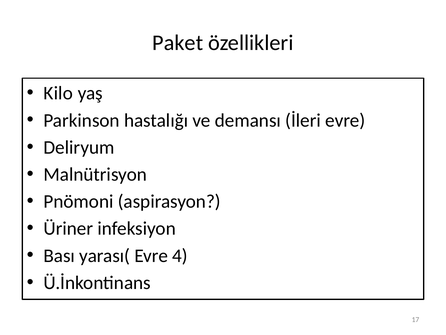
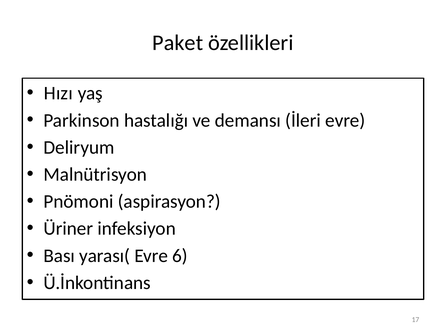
Kilo: Kilo -> Hızı (58, 93)
4: 4 -> 6 (180, 255)
